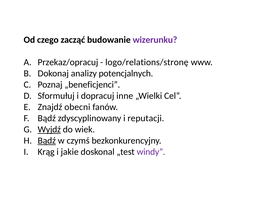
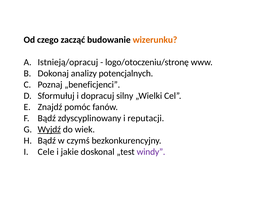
wizerunku colour: purple -> orange (155, 40)
Przekaz/opracuj: Przekaz/opracuj -> Istnieją/opracuj (68, 62)
logo/relations/stronę: logo/relations/stronę -> logo/otoczeniu/stronę (147, 62)
inne: inne -> silny (125, 96)
obecni: obecni -> pomóc (77, 107)
Bądź underline: present -> none (47, 141)
Krąg: Krąg -> Cele (46, 152)
